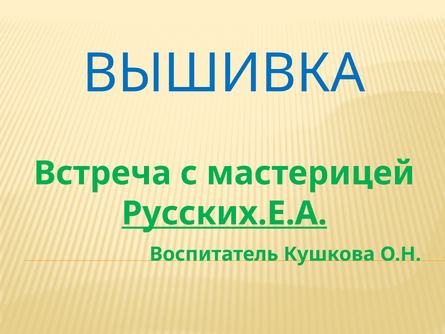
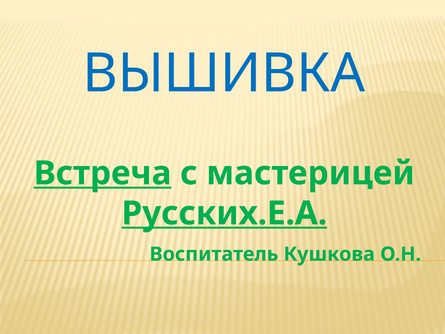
Встреча underline: none -> present (103, 173)
